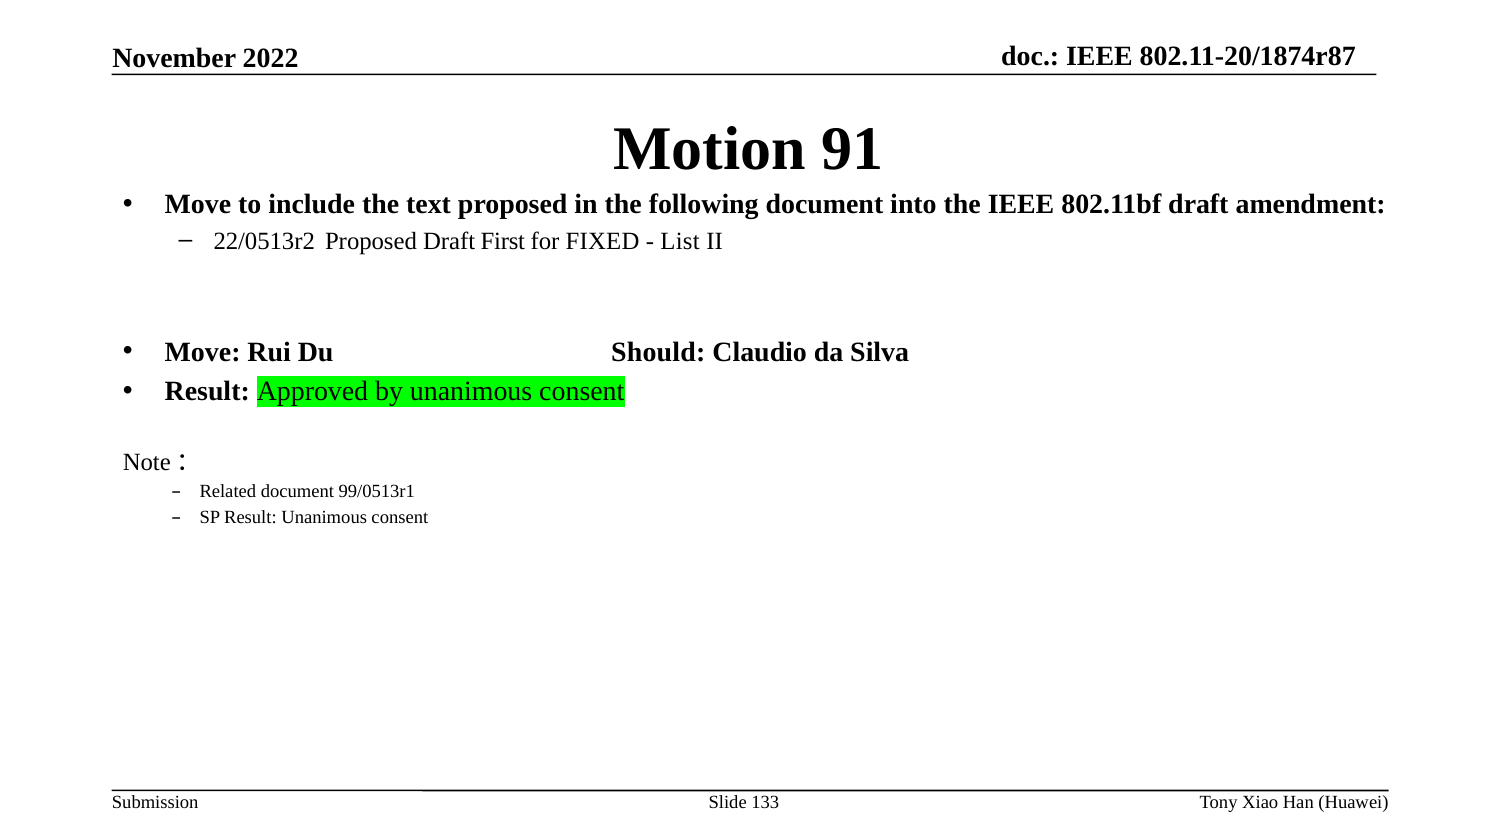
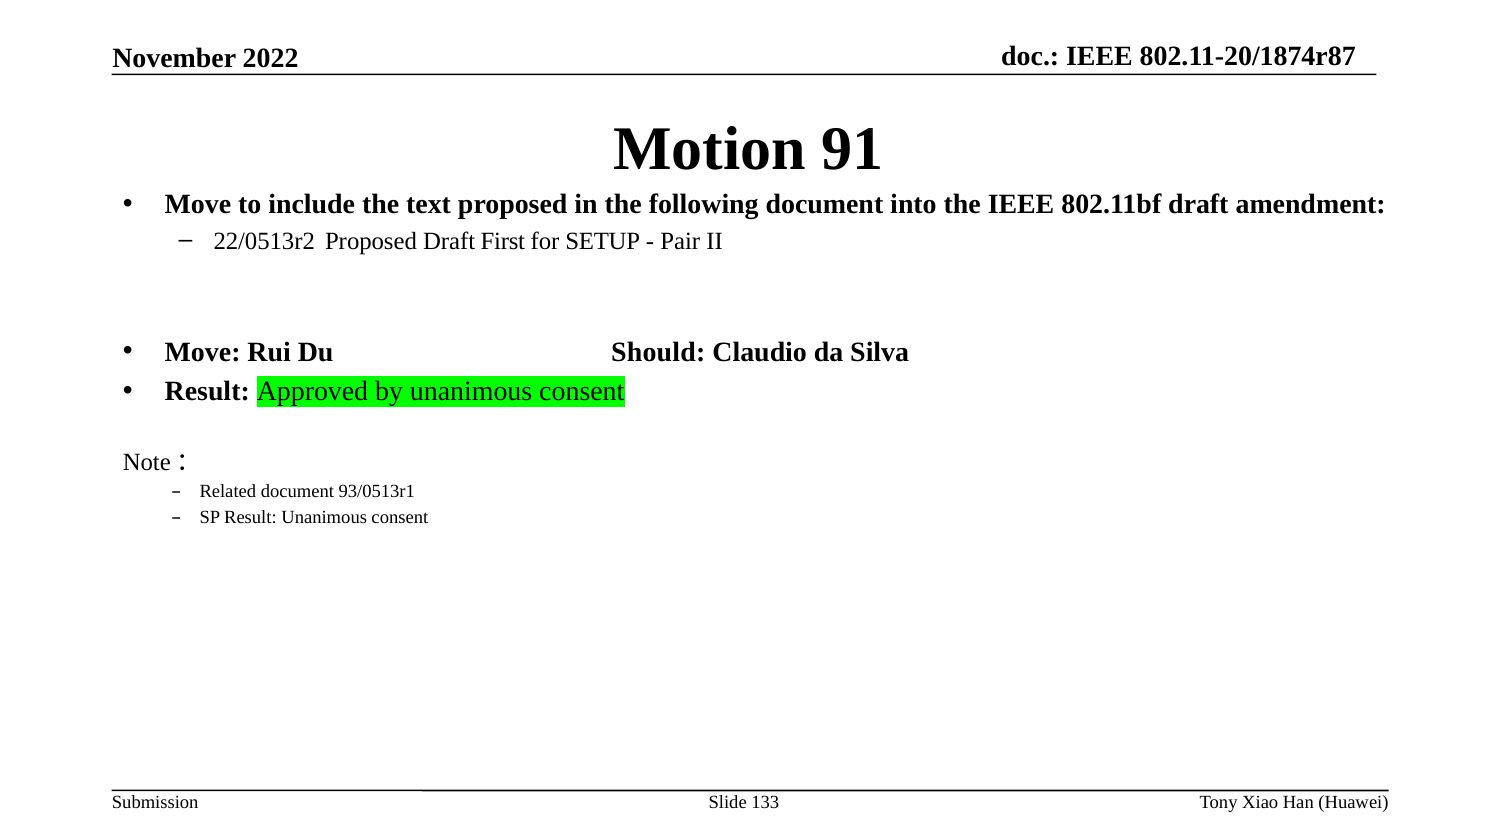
FIXED: FIXED -> SETUP (603, 241)
List: List -> Pair (680, 241)
99/0513r1: 99/0513r1 -> 93/0513r1 (377, 492)
